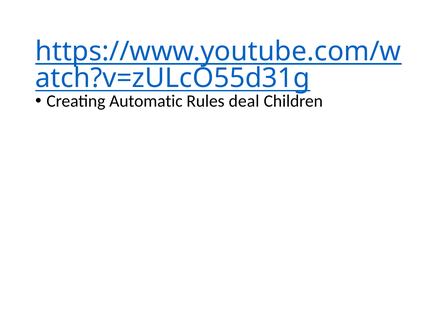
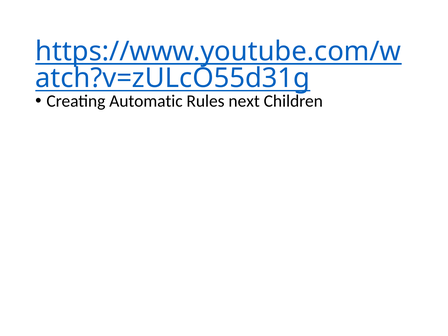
deal: deal -> next (244, 101)
